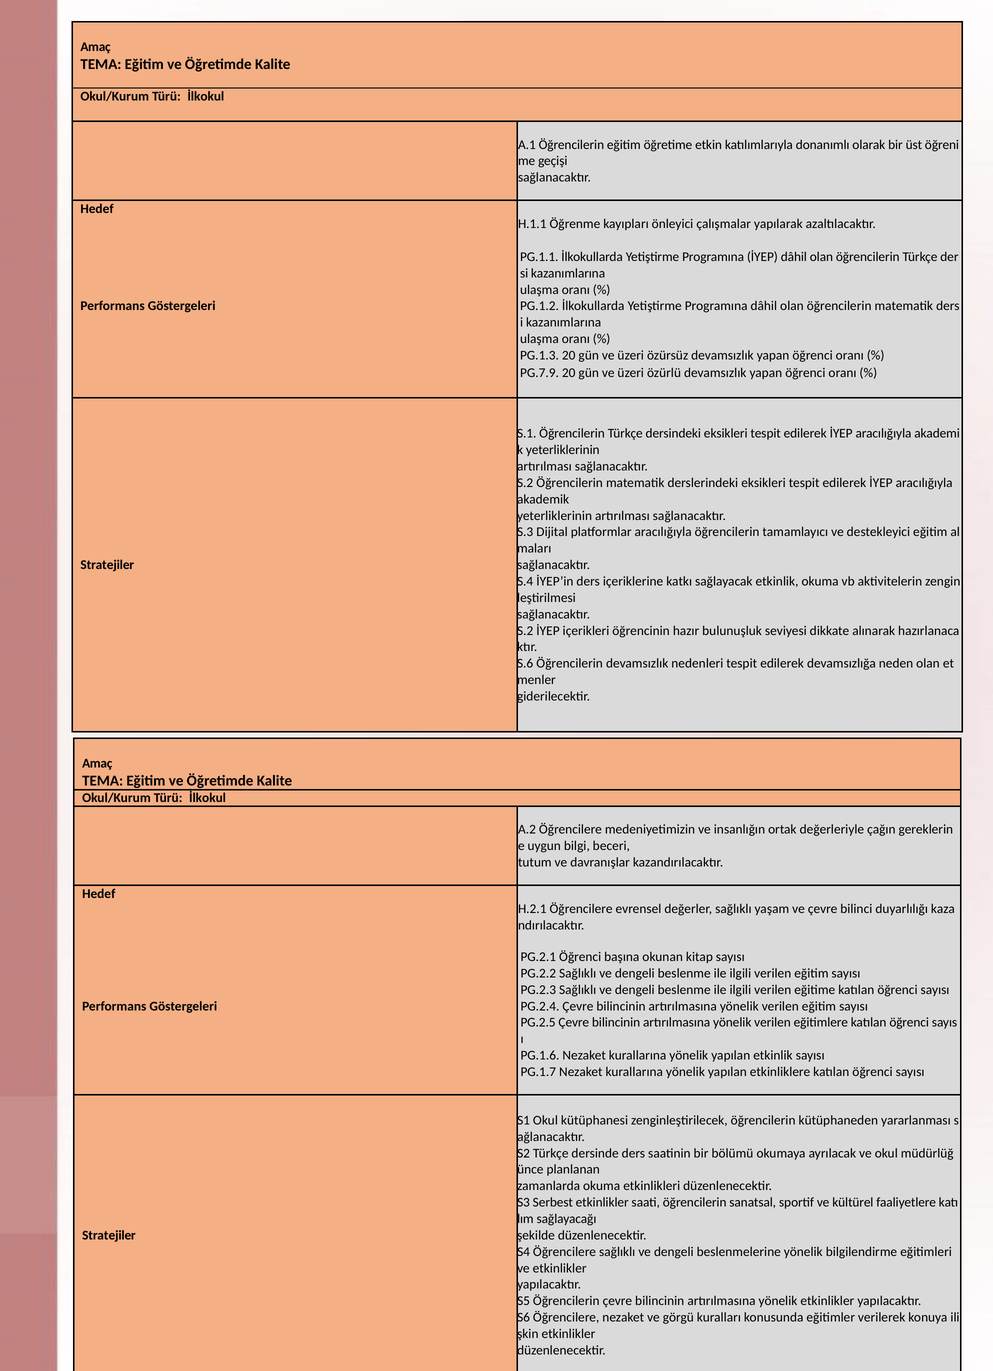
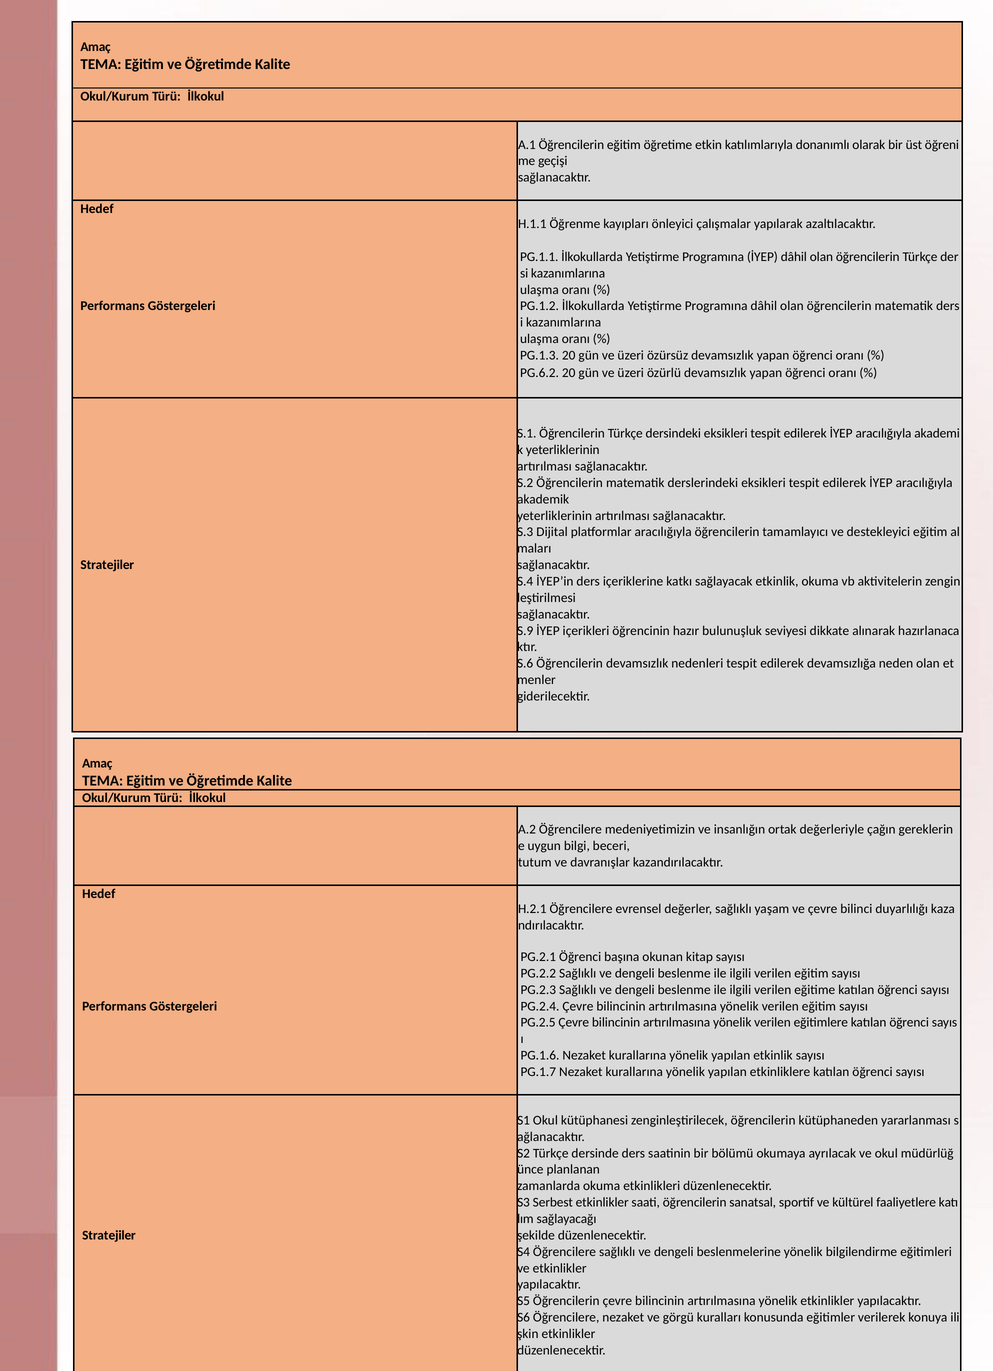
PG.7.9: PG.7.9 -> PG.6.2 (539, 373)
S.2: S.2 -> S.9 (525, 631)
